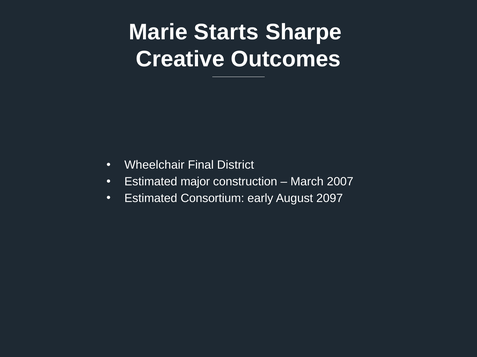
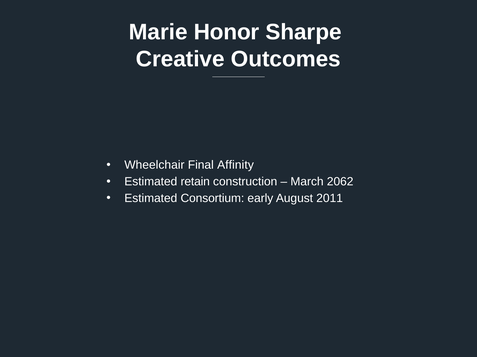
Starts: Starts -> Honor (227, 32)
District: District -> Affinity (236, 165)
major: major -> retain (195, 182)
2007: 2007 -> 2062 (340, 182)
2097: 2097 -> 2011 (330, 199)
